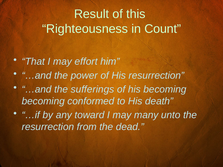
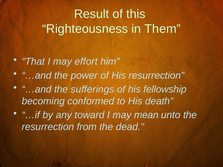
Count: Count -> Them (163, 29)
his becoming: becoming -> fellowship (165, 89)
many: many -> mean (146, 115)
